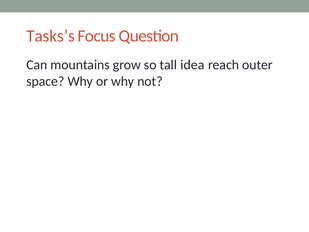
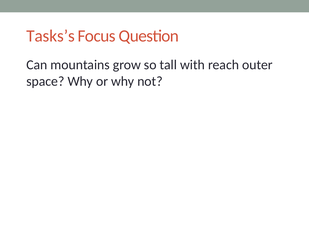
idea: idea -> with (193, 65)
